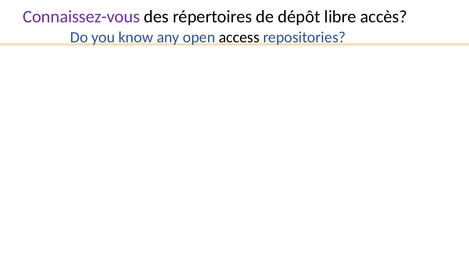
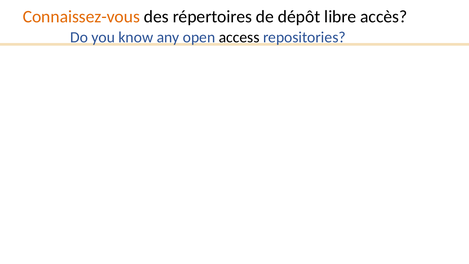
Connaissez-vous colour: purple -> orange (81, 17)
